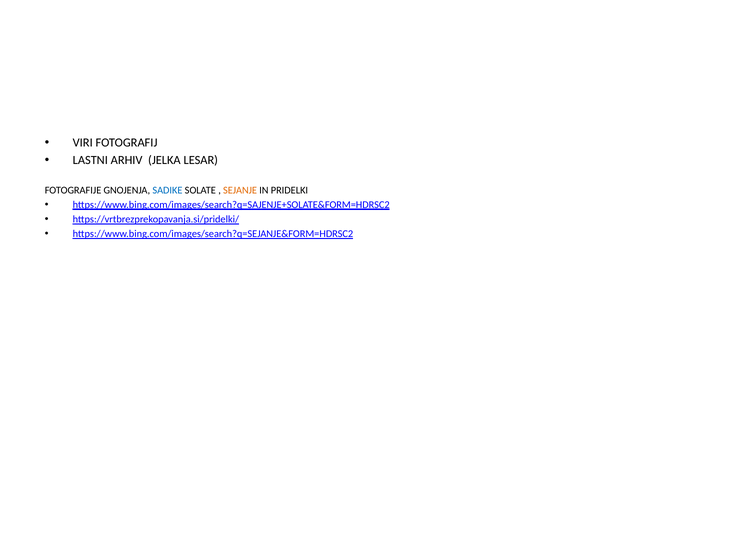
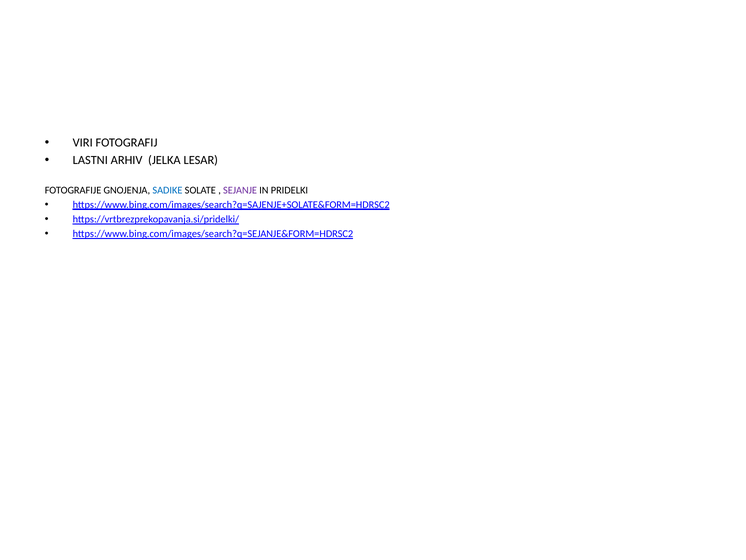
SEJANJE colour: orange -> purple (240, 190)
